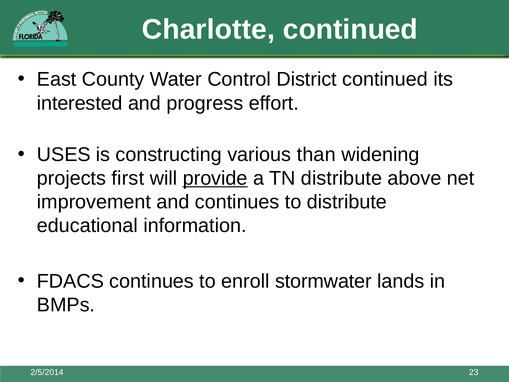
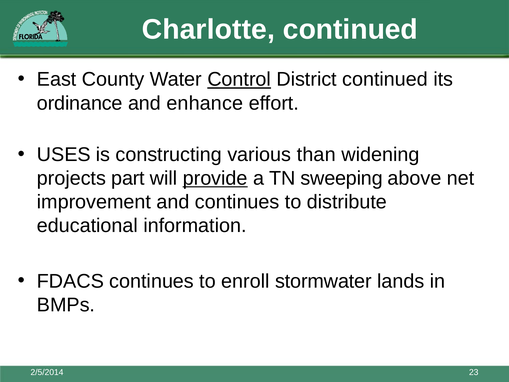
Control underline: none -> present (239, 79)
interested: interested -> ordinance (80, 103)
progress: progress -> enhance (205, 103)
first: first -> part (128, 178)
TN distribute: distribute -> sweeping (342, 178)
